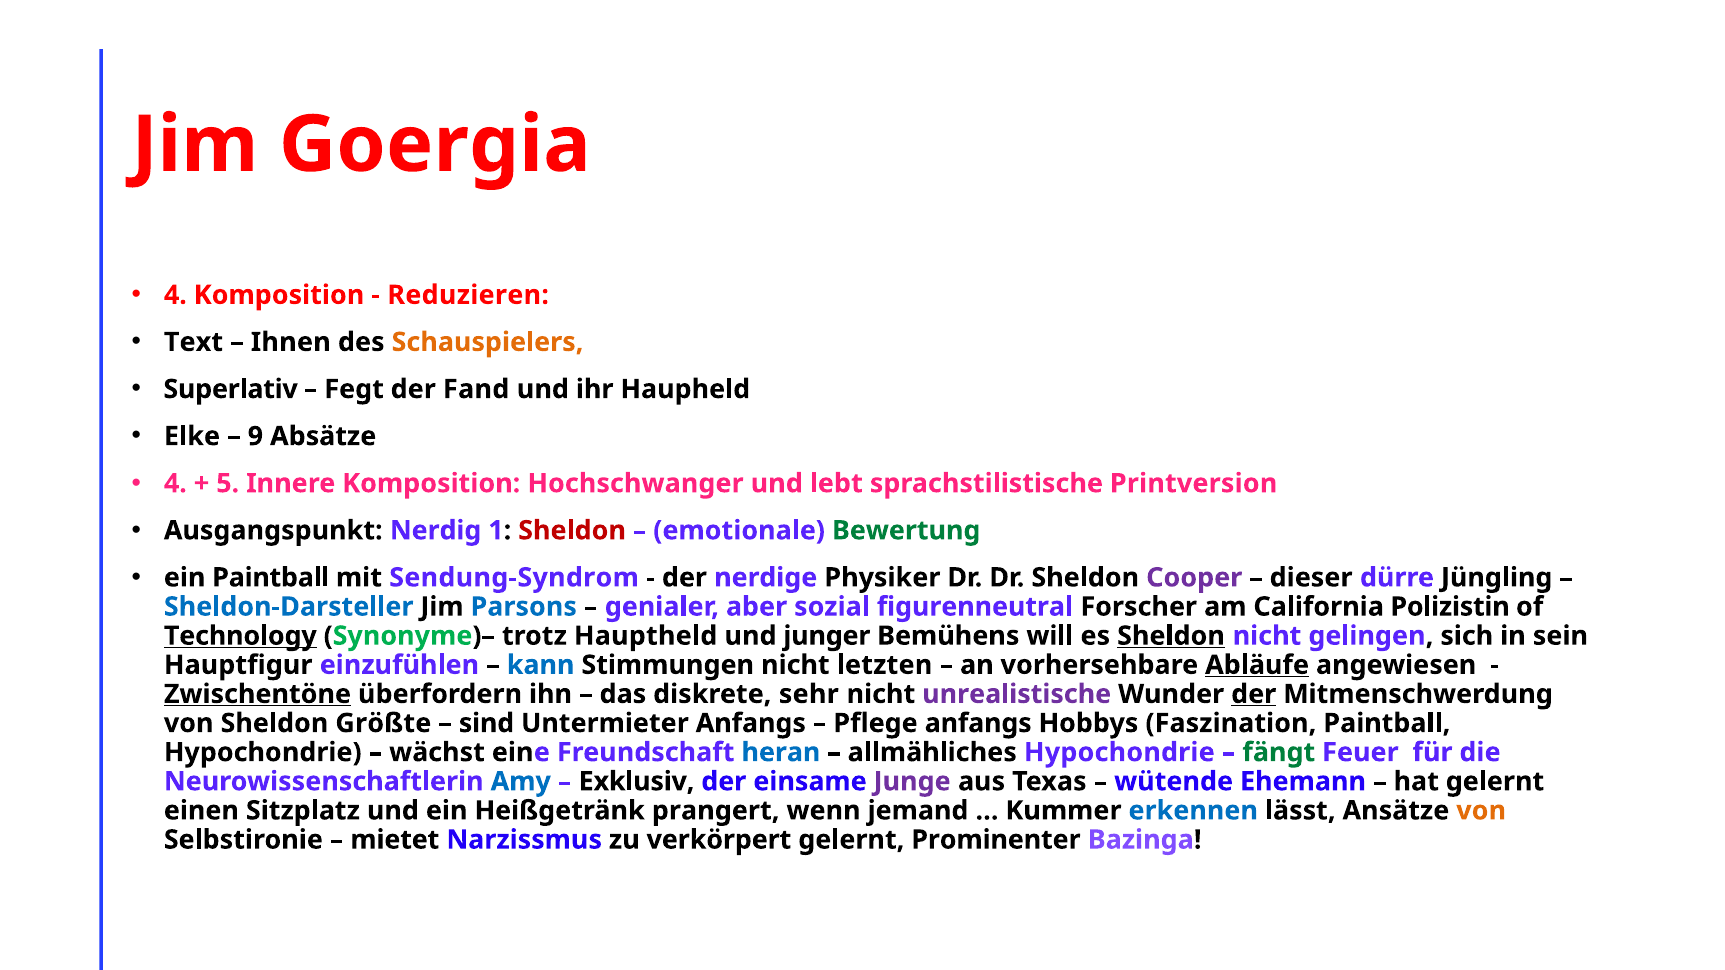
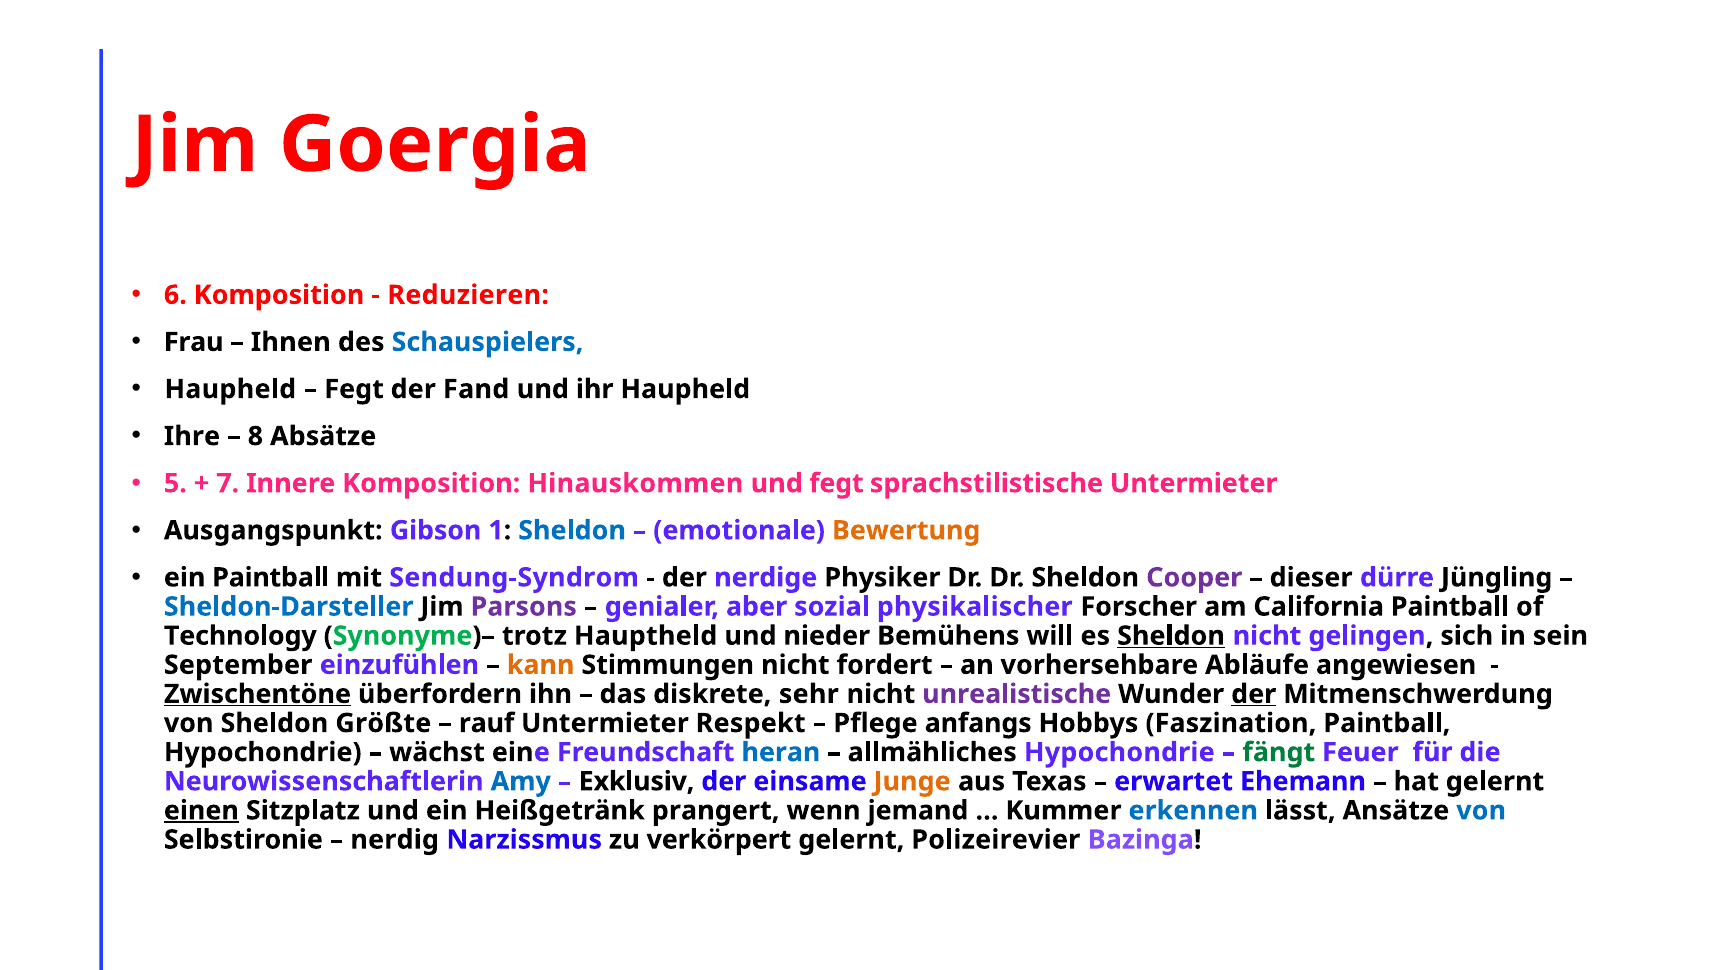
4: 4 -> 6 (175, 295)
Text: Text -> Frau (194, 342)
Schauspielers colour: orange -> blue (487, 342)
Superlativ: Superlativ -> Haupheld (230, 389)
Elke: Elke -> Ihre (192, 436)
9: 9 -> 8 (255, 436)
4: 4 -> 5 (175, 484)
5: 5 -> 7 (228, 484)
Hochschwanger: Hochschwanger -> Hinauskommen (635, 484)
und lebt: lebt -> fegt (836, 484)
sprachstilistische Printversion: Printversion -> Untermieter (1194, 484)
Nerdig: Nerdig -> Gibson (436, 531)
Sheldon colour: red -> blue (572, 531)
Bewertung colour: green -> orange (906, 531)
Parsons colour: blue -> purple (524, 607)
figurenneutral: figurenneutral -> physikalischer (975, 607)
California Polizistin: Polizistin -> Paintball (1450, 607)
Technology underline: present -> none (240, 636)
junger: junger -> nieder (827, 636)
Hauptfigur: Hauptfigur -> September (238, 665)
kann colour: blue -> orange (541, 665)
letzten: letzten -> fordert (885, 665)
Abläufe underline: present -> none (1257, 665)
sind: sind -> rauf (487, 723)
Untermieter Anfangs: Anfangs -> Respekt (751, 723)
Junge colour: purple -> orange (912, 782)
wütende: wütende -> erwartet (1174, 782)
einen underline: none -> present (201, 811)
von colour: orange -> blue (1481, 811)
mietet: mietet -> nerdig (395, 840)
Prominenter: Prominenter -> Polizeirevier (996, 840)
